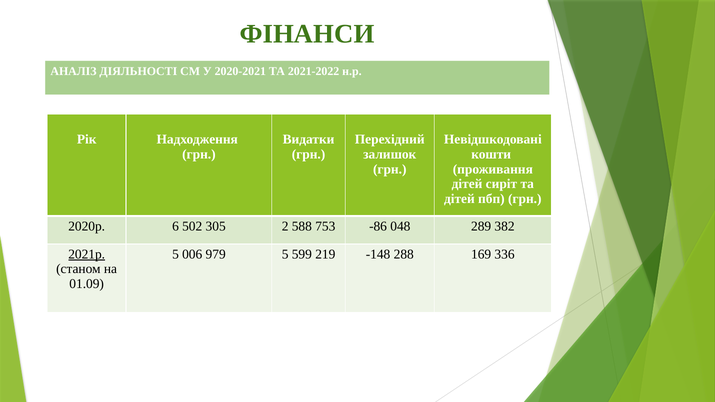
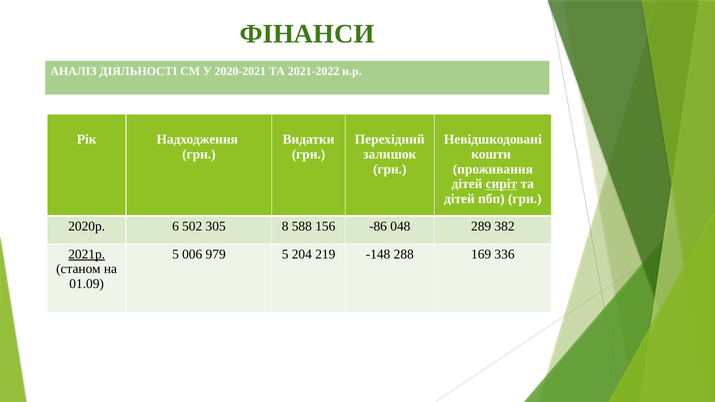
сиріт underline: none -> present (501, 184)
2: 2 -> 8 (285, 227)
753: 753 -> 156 (325, 227)
599: 599 -> 204 (302, 254)
